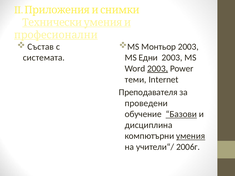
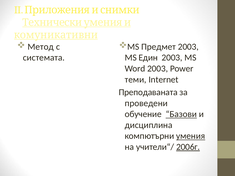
професионални: професионални -> комуникативни (56, 35)
Състав: Състав -> Метод (41, 47)
Монтьор: Монтьор -> Предмет (159, 47)
Едни: Едни -> Един (148, 58)
2003 underline: present -> none (158, 69)
Преподавателя: Преподавателя -> Преподаваната (148, 92)
2006г underline: none -> present (188, 147)
